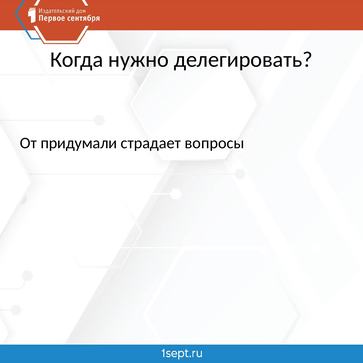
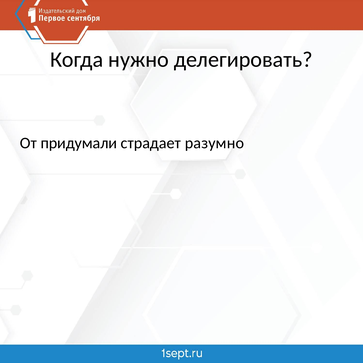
вопросы: вопросы -> разумно (214, 143)
